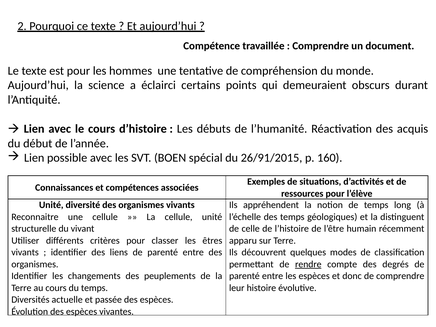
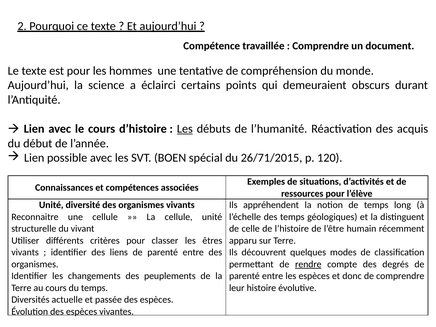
Les underline: none -> present (185, 129)
26/91/2015: 26/91/2015 -> 26/71/2015 (272, 158)
160: 160 -> 120 (330, 158)
